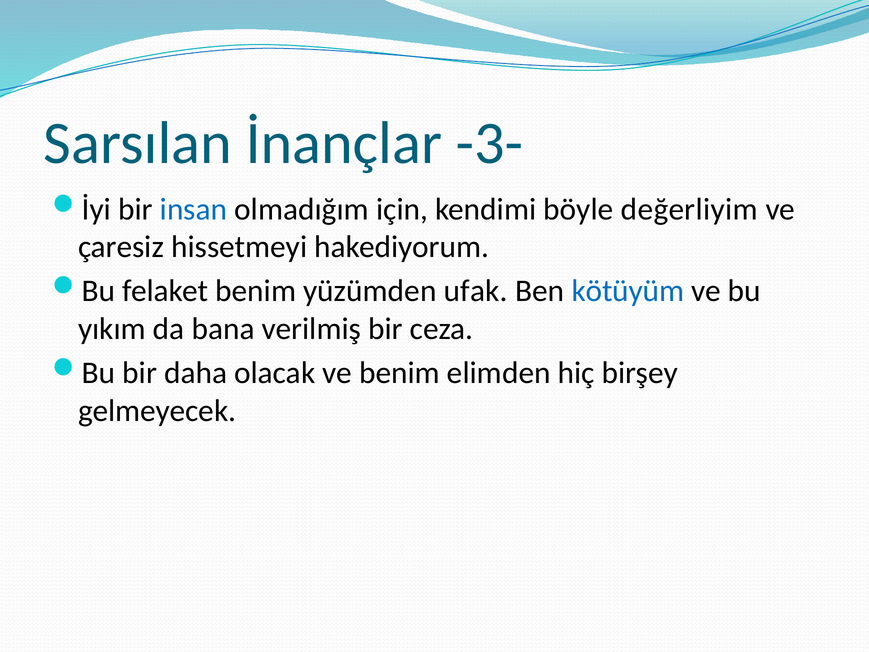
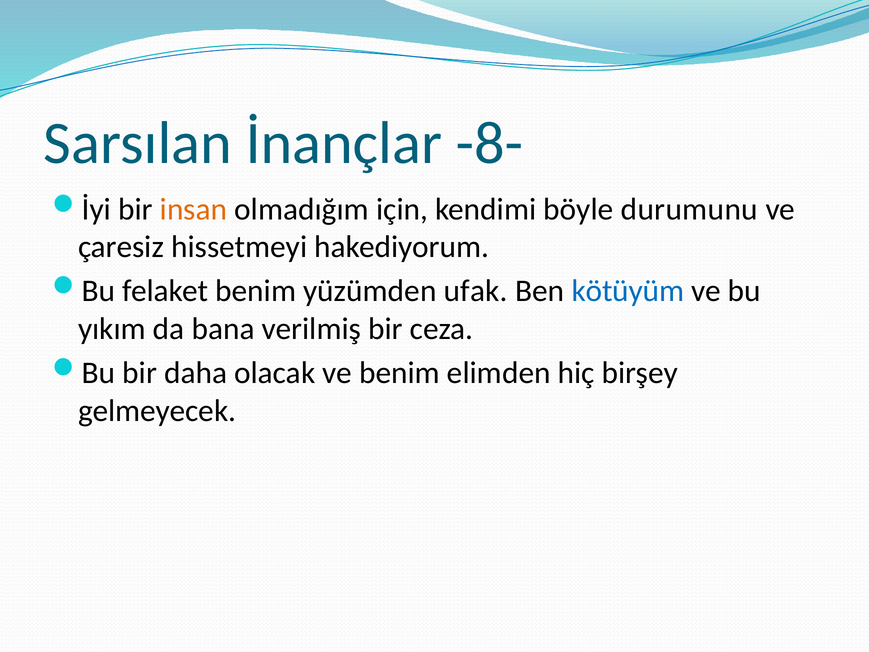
-3-: -3- -> -8- (490, 144)
insan colour: blue -> orange (194, 209)
değerliyim: değerliyim -> durumunu (689, 209)
